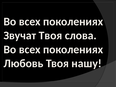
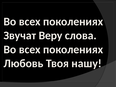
Звучат Твоя: Твоя -> Веру (51, 36)
